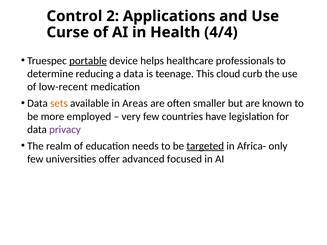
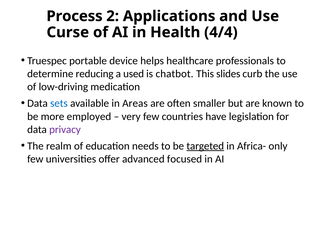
Control: Control -> Process (74, 16)
portable underline: present -> none (88, 61)
a data: data -> used (134, 74)
teenage: teenage -> chatbot (175, 74)
cloud: cloud -> slides (228, 74)
low-recent: low-recent -> low-driving (63, 87)
sets colour: orange -> blue (59, 103)
